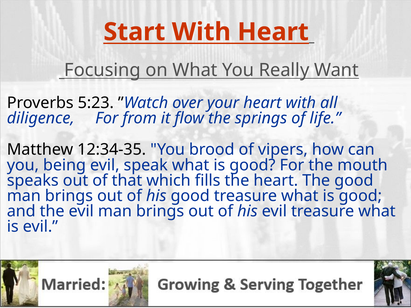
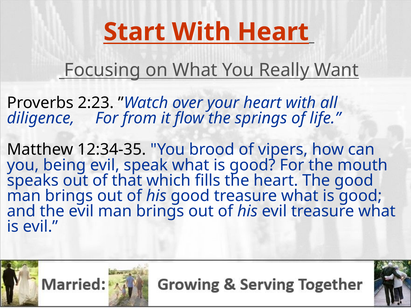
5:23: 5:23 -> 2:23 (96, 103)
